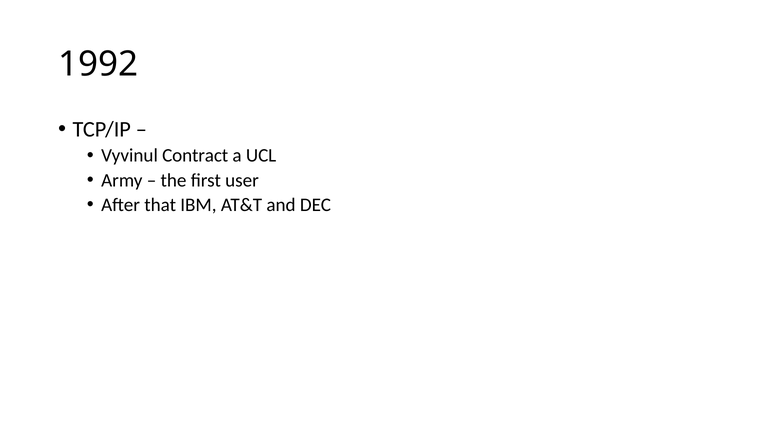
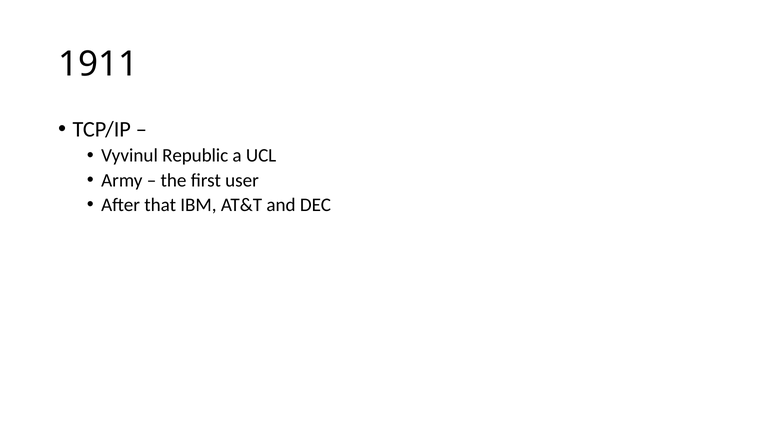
1992: 1992 -> 1911 (98, 64)
Contract: Contract -> Republic (195, 156)
